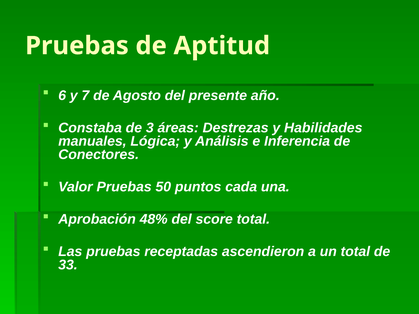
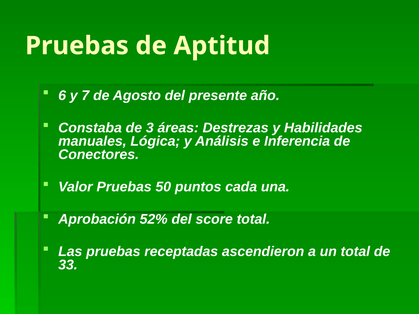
48%: 48% -> 52% (154, 219)
